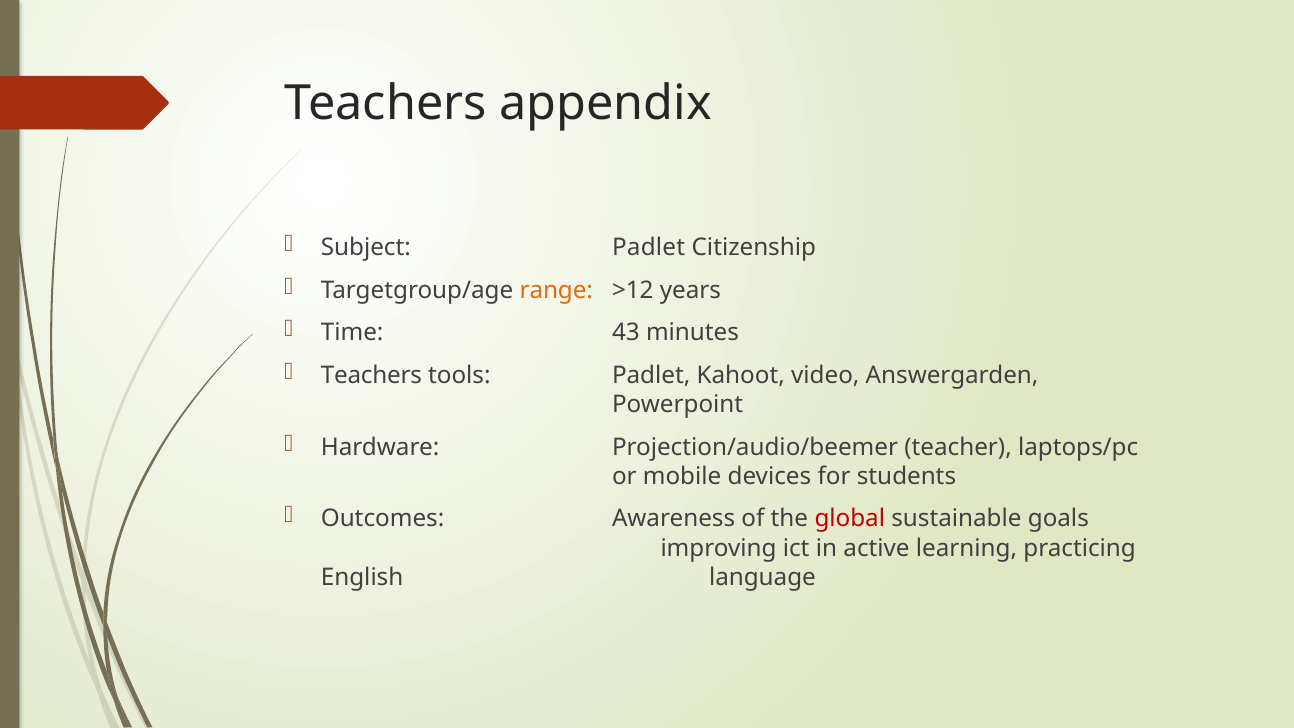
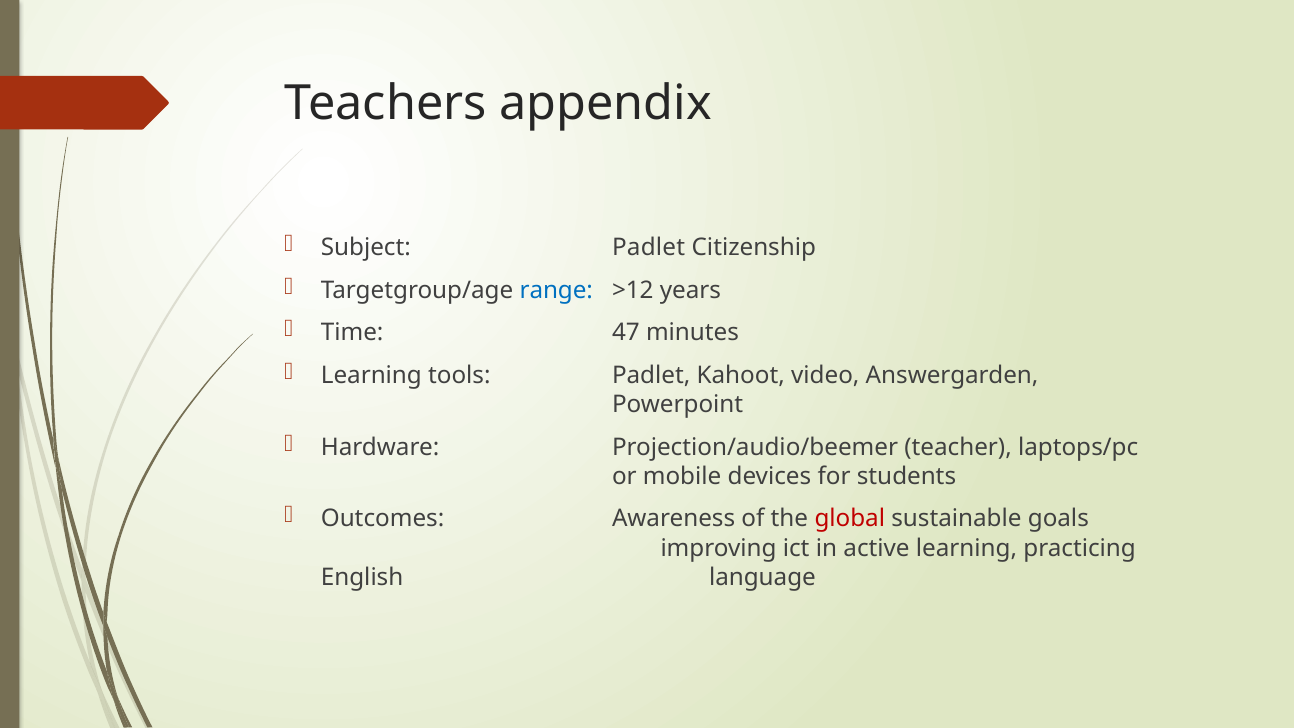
range colour: orange -> blue (556, 290)
43: 43 -> 47 (626, 333)
Teachers: Teachers -> Learning (371, 375)
